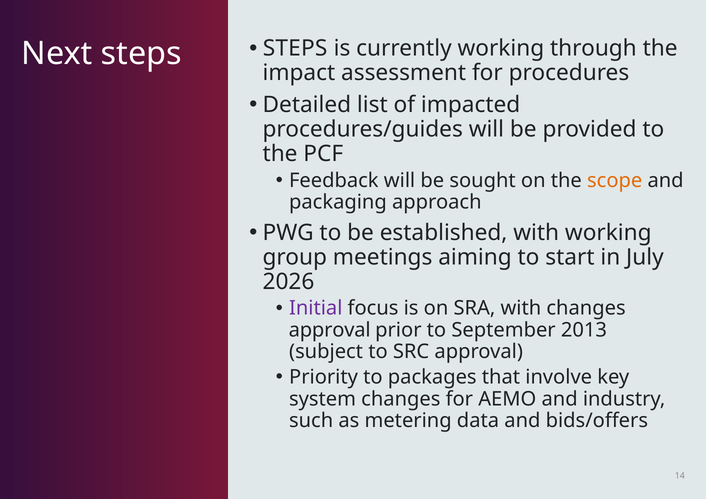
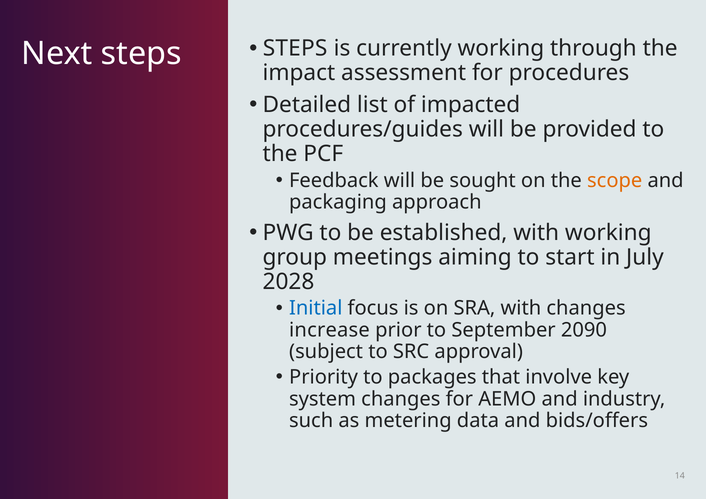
2026: 2026 -> 2028 (288, 282)
Initial colour: purple -> blue (316, 308)
approval: approval -> increase (329, 330)
2013: 2013 -> 2090 (584, 330)
